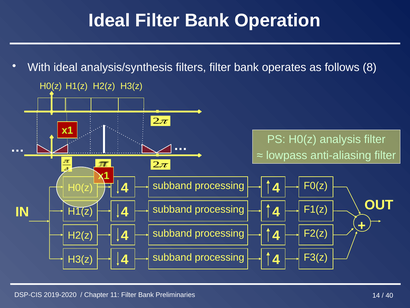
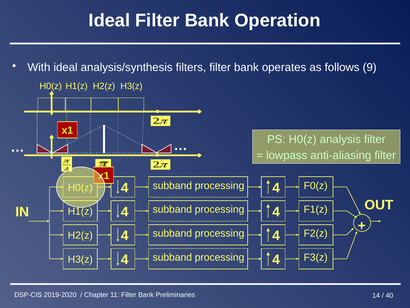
8: 8 -> 9 (370, 67)
